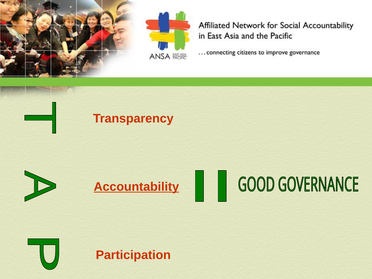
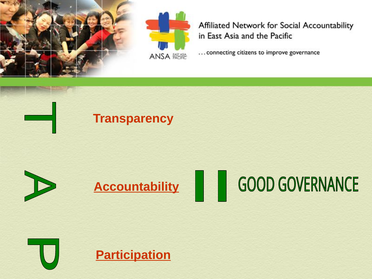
Participation underline: none -> present (133, 255)
